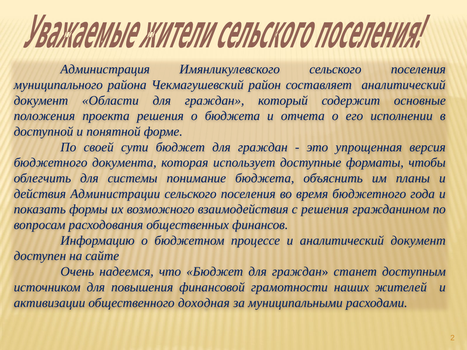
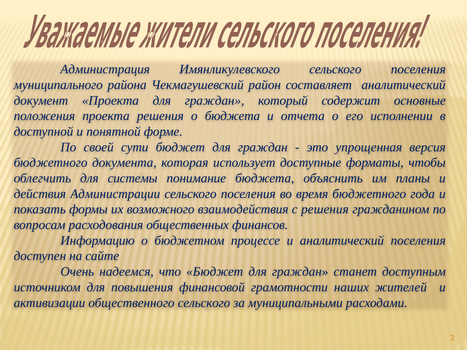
документ Области: Области -> Проекта (110, 100)
и аналитический документ: документ -> поселения (418, 241)
общественного доходная: доходная -> сельского (204, 303)
